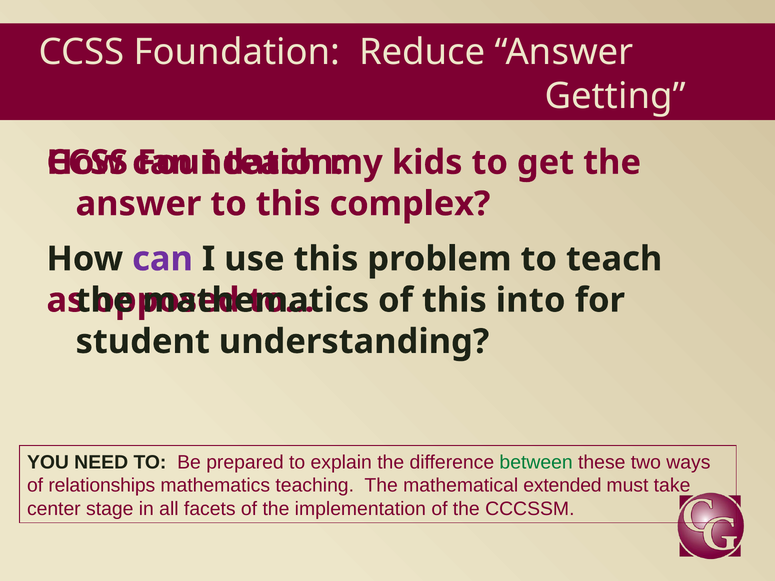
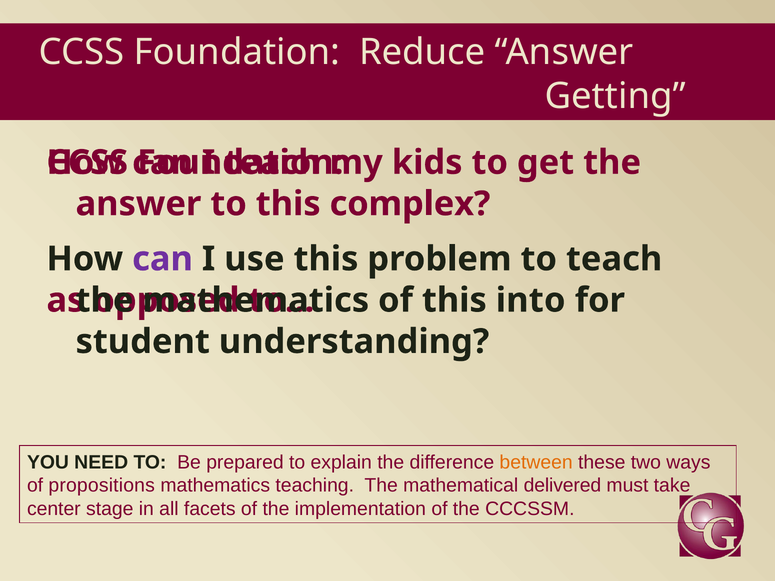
between colour: green -> orange (536, 462)
relationships: relationships -> propositions (102, 486)
extended: extended -> delivered (562, 486)
